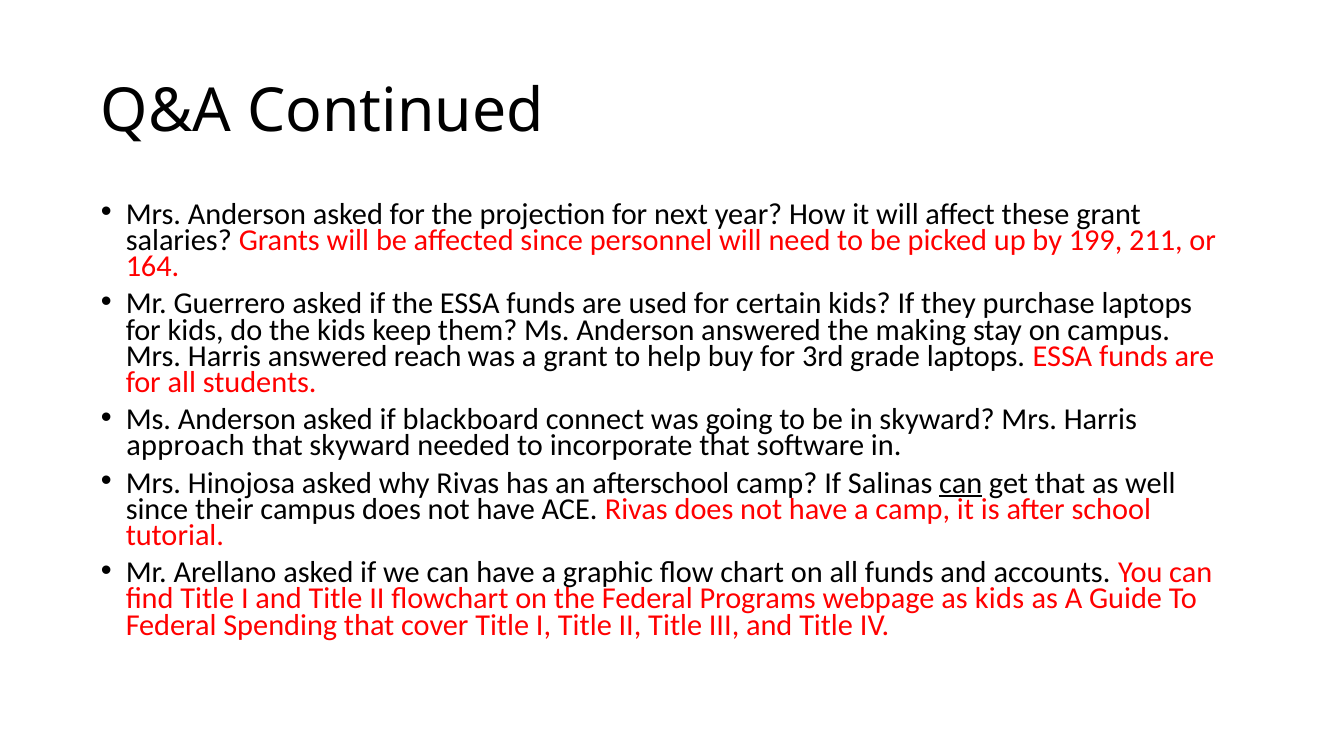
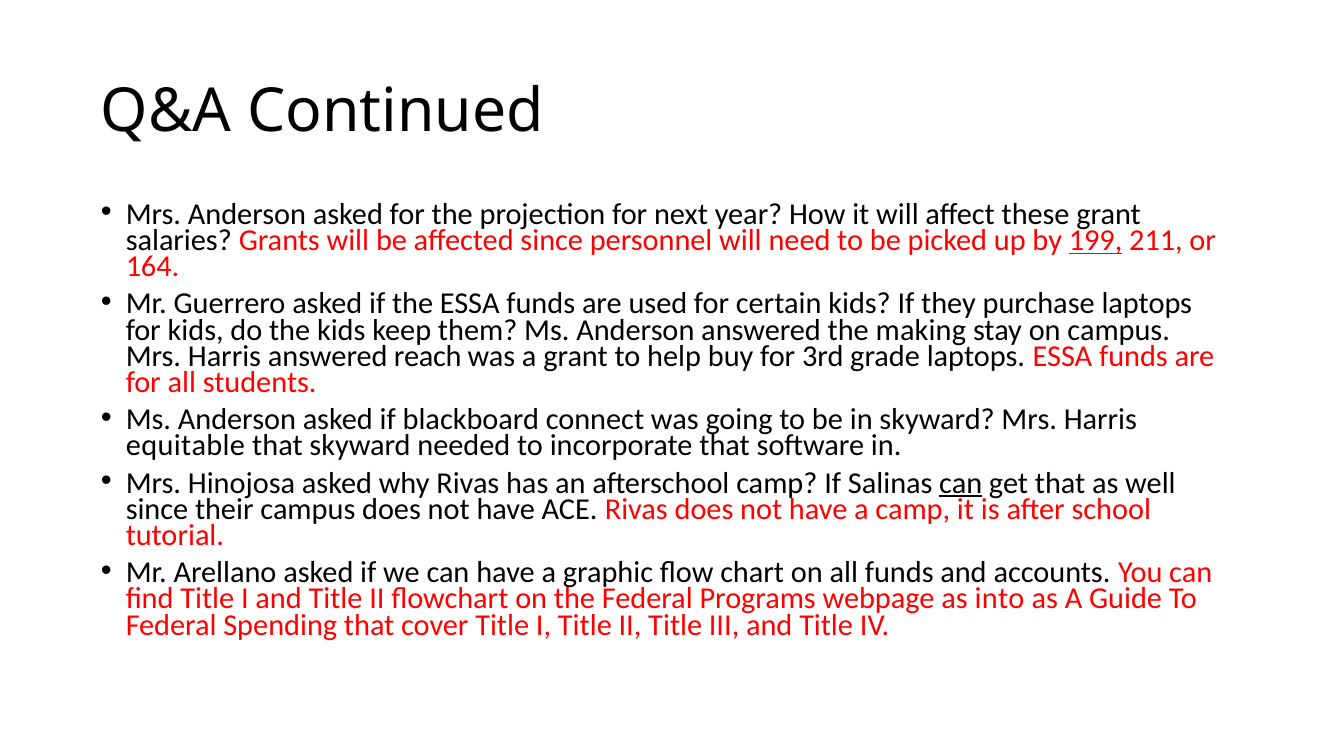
199 underline: none -> present (1096, 240)
approach: approach -> equitable (185, 446)
as kids: kids -> into (1000, 599)
